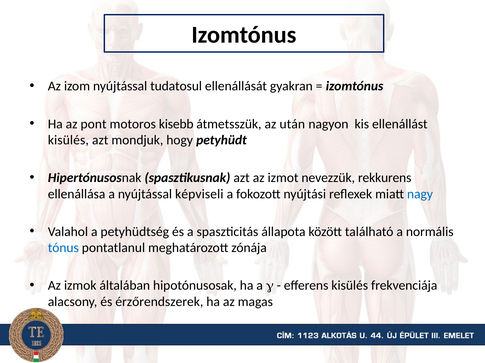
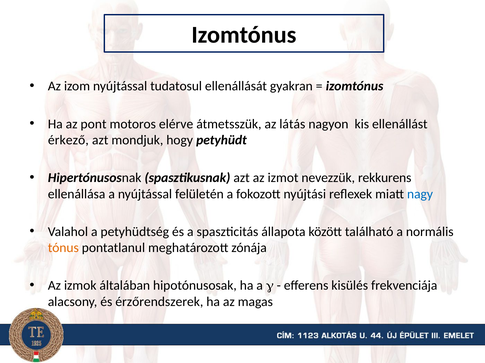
kisebb: kisebb -> elérve (176, 124)
után: után -> látás (292, 124)
kisülés: kisülés -> érkező (68, 140)
képviseli: képviseli -> felületén (199, 194)
tónus colour: blue -> orange (63, 248)
